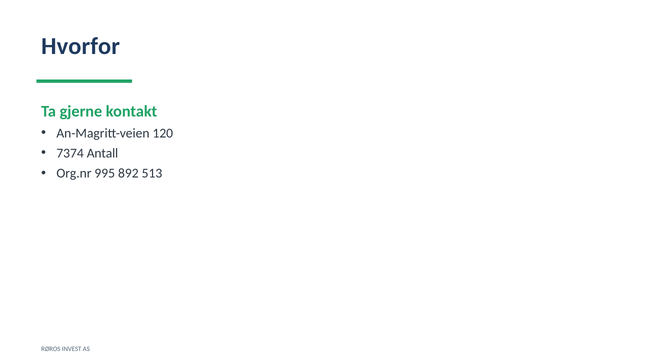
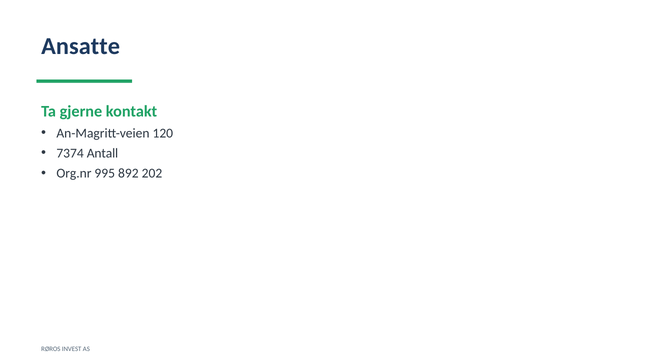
Hvorfor: Hvorfor -> Ansatte (81, 46)
513: 513 -> 202 (152, 174)
